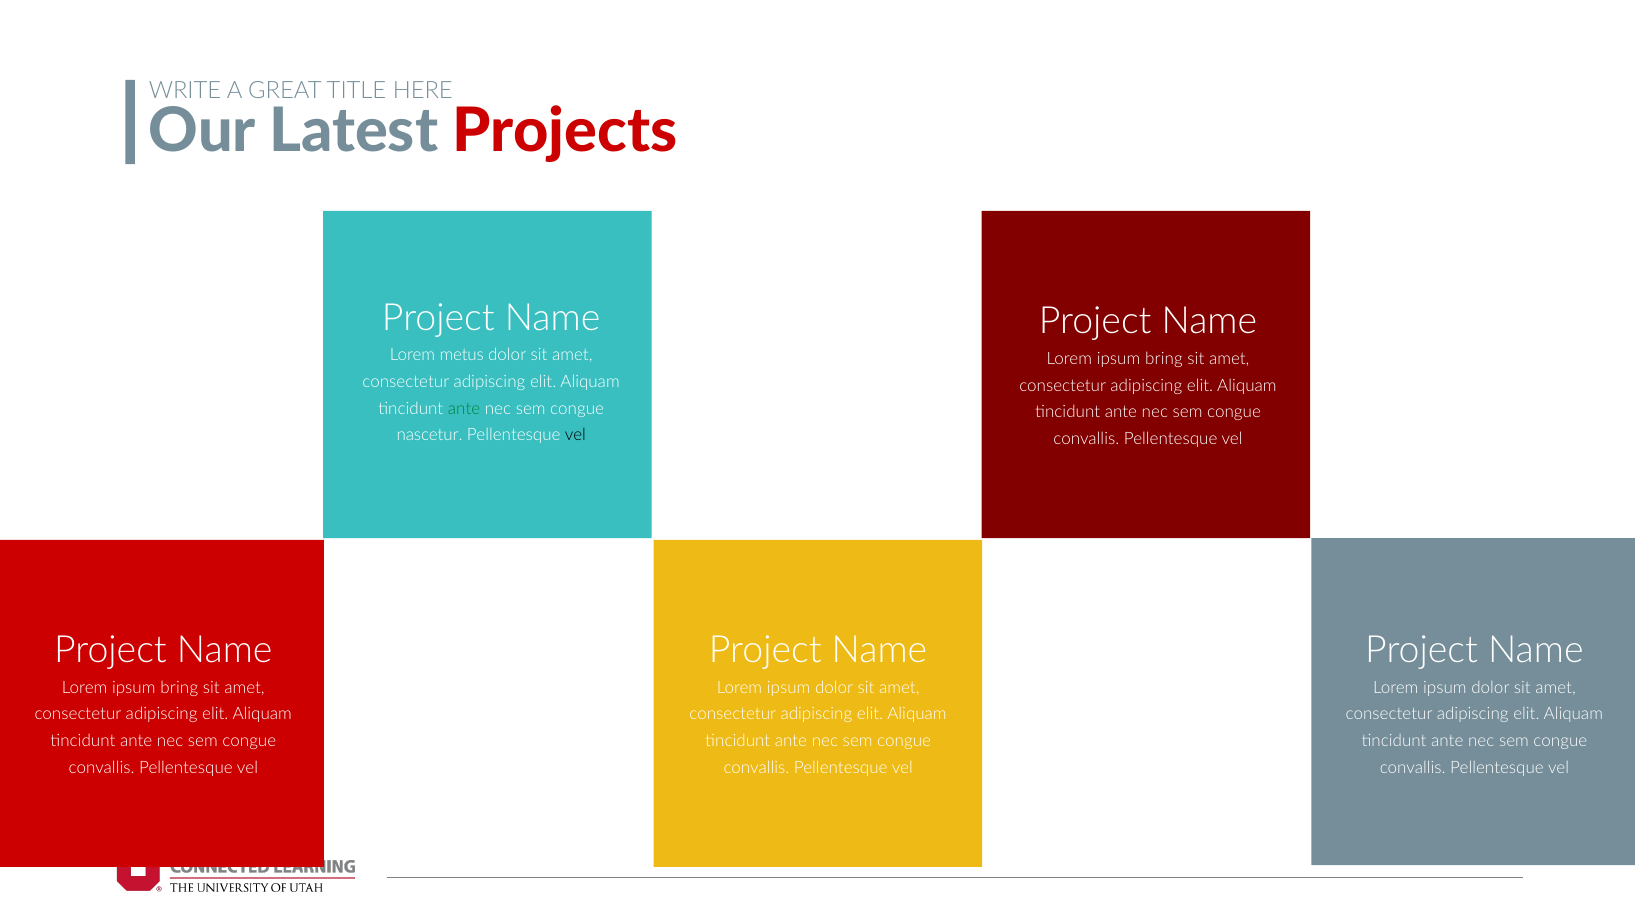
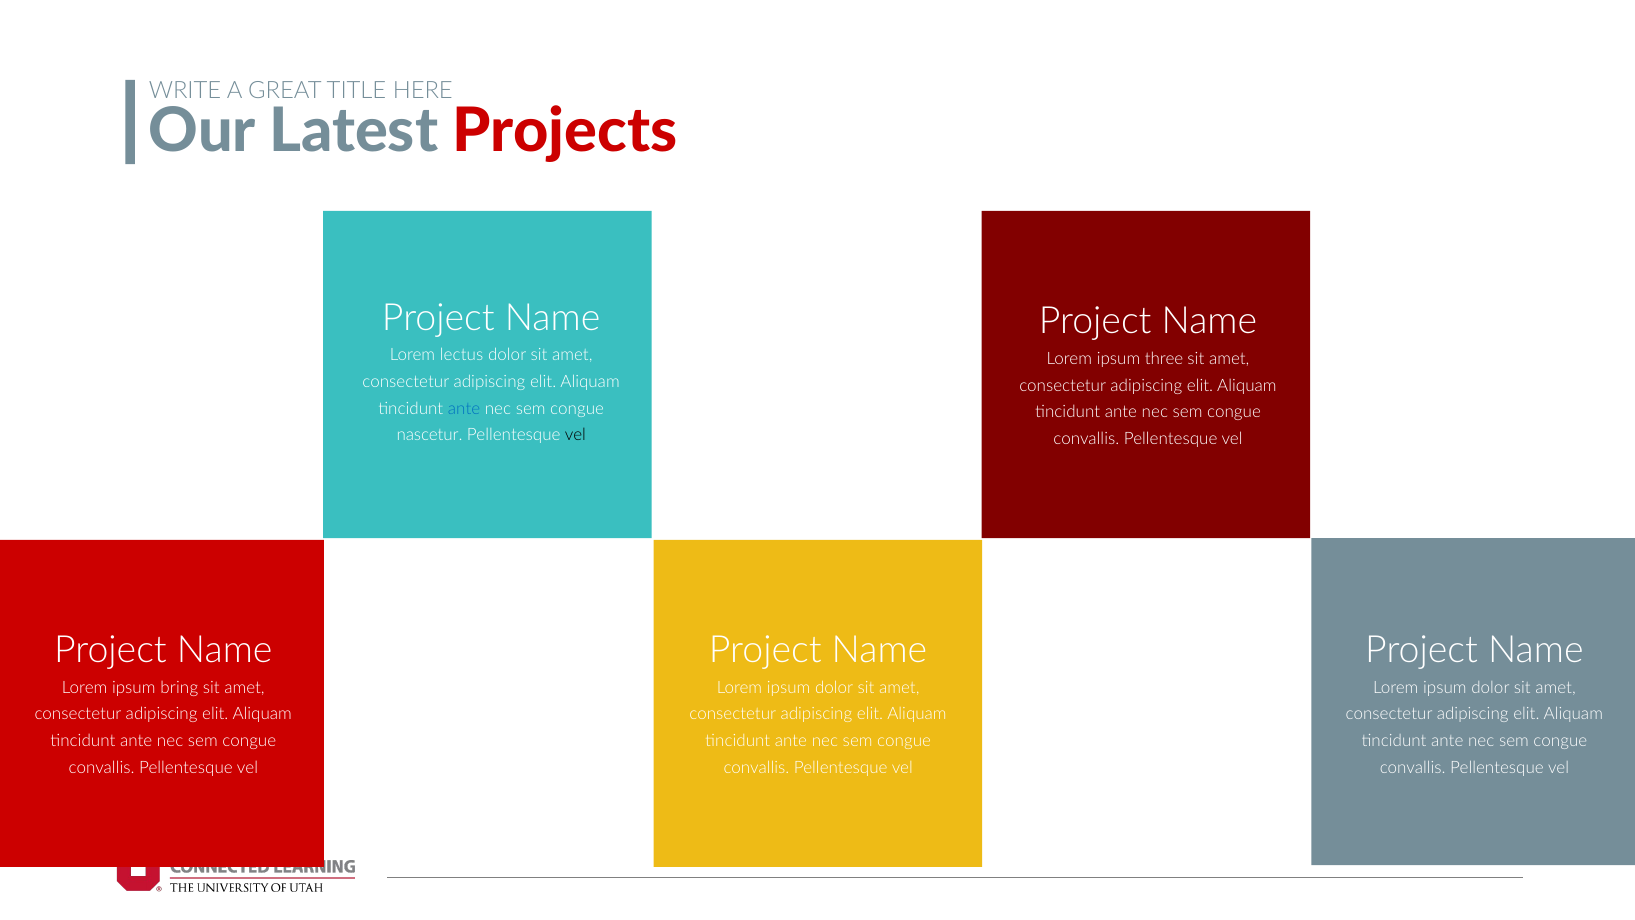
metus: metus -> lectus (462, 355)
bring: bring -> three (1164, 359)
ante colour: green -> blue (464, 408)
